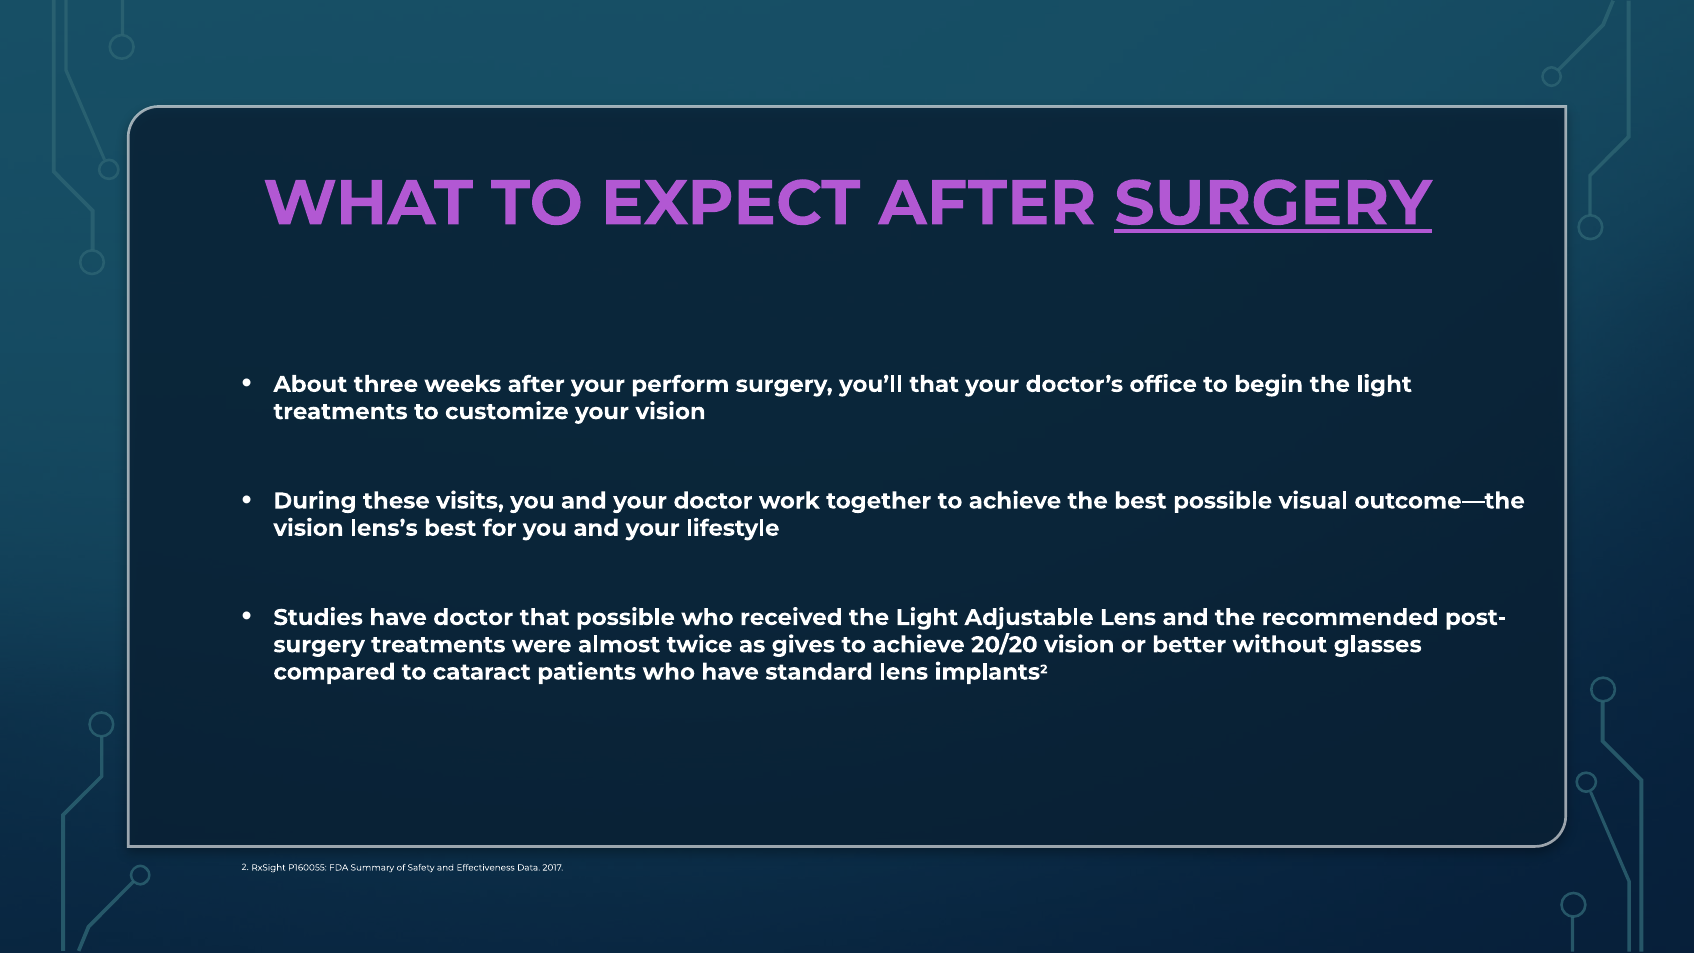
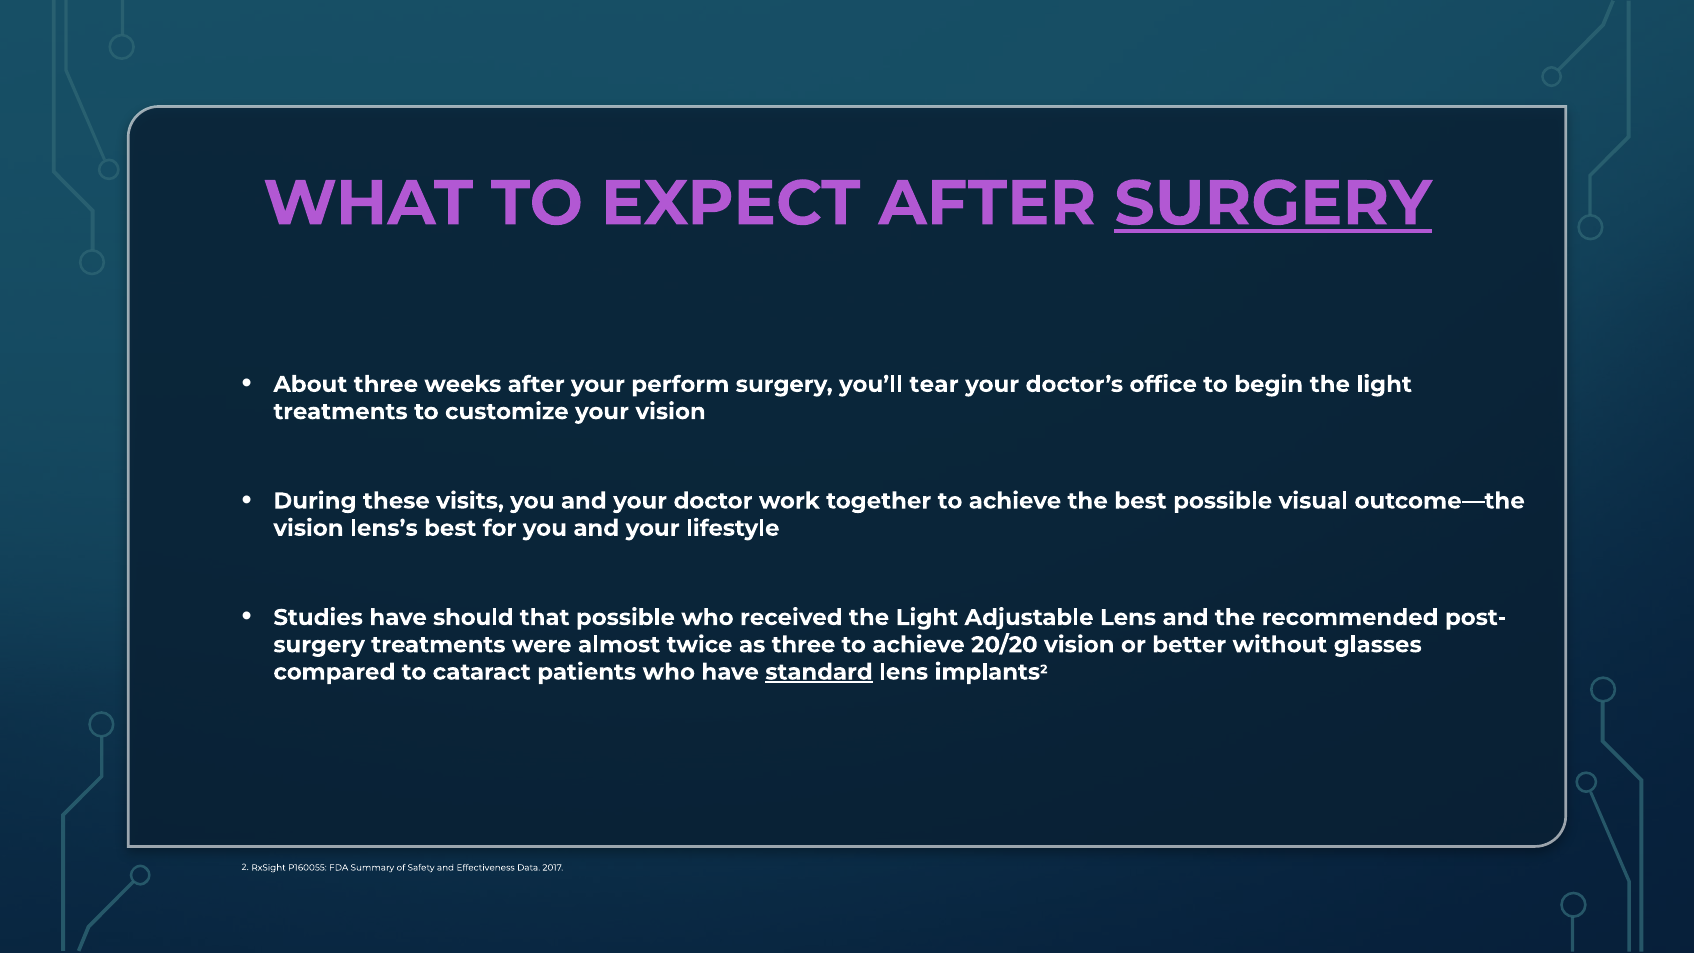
you’ll that: that -> tear (934, 384)
have doctor: doctor -> should (473, 617)
as gives: gives -> three (803, 645)
standard underline: none -> present (819, 672)
